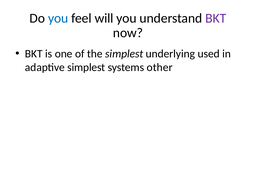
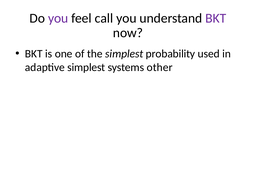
you colour: blue -> purple (58, 18)
will: will -> call (104, 18)
underlying: underlying -> probability (170, 54)
